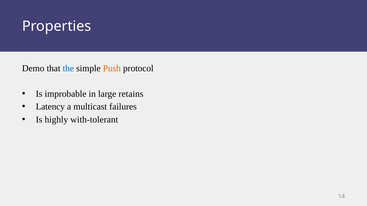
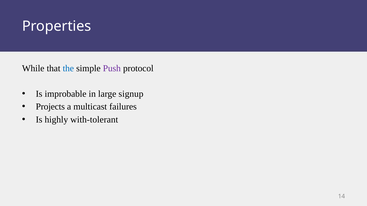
Demo: Demo -> While (33, 68)
Push colour: orange -> purple (112, 68)
retains: retains -> signup (131, 94)
Latency: Latency -> Projects (50, 107)
